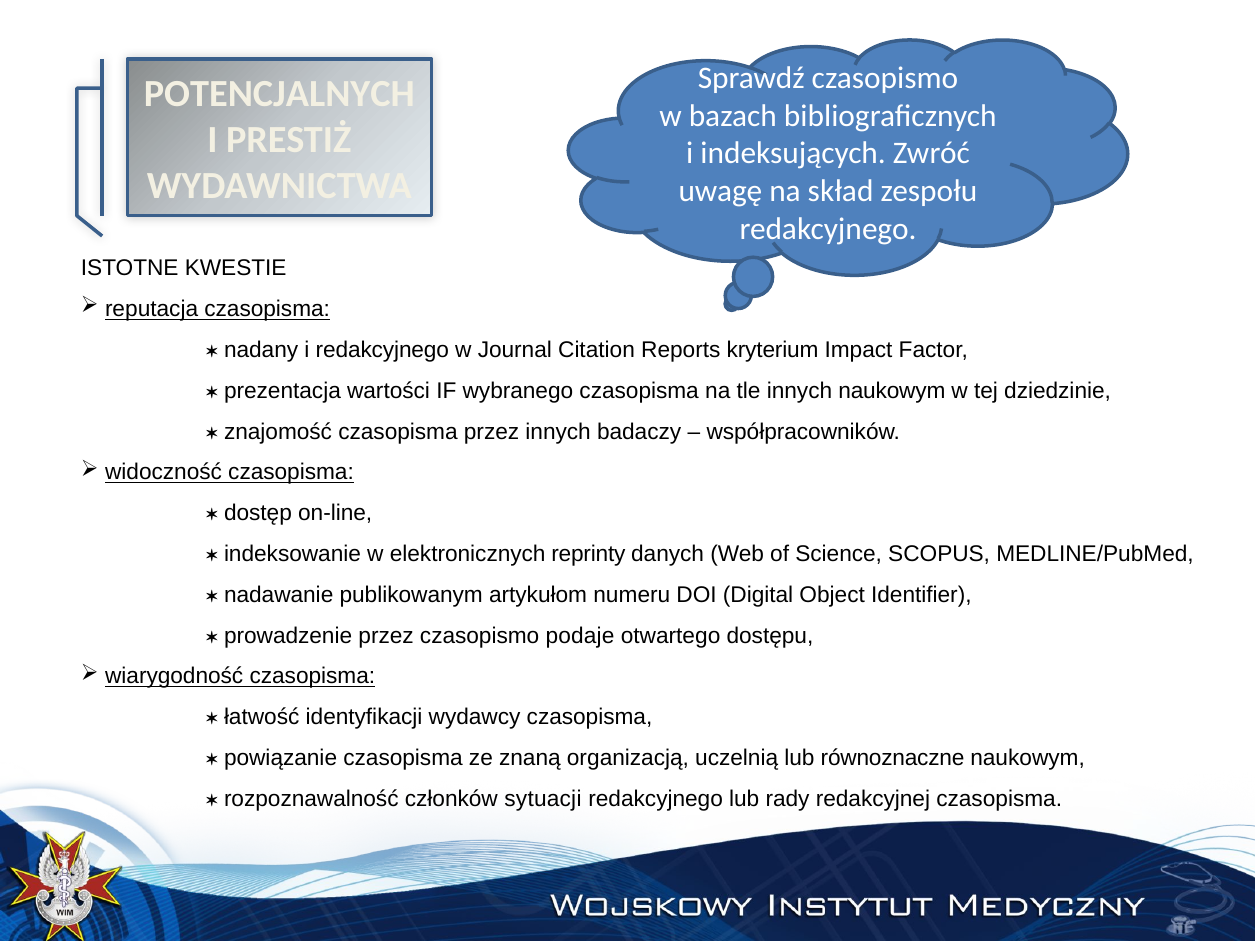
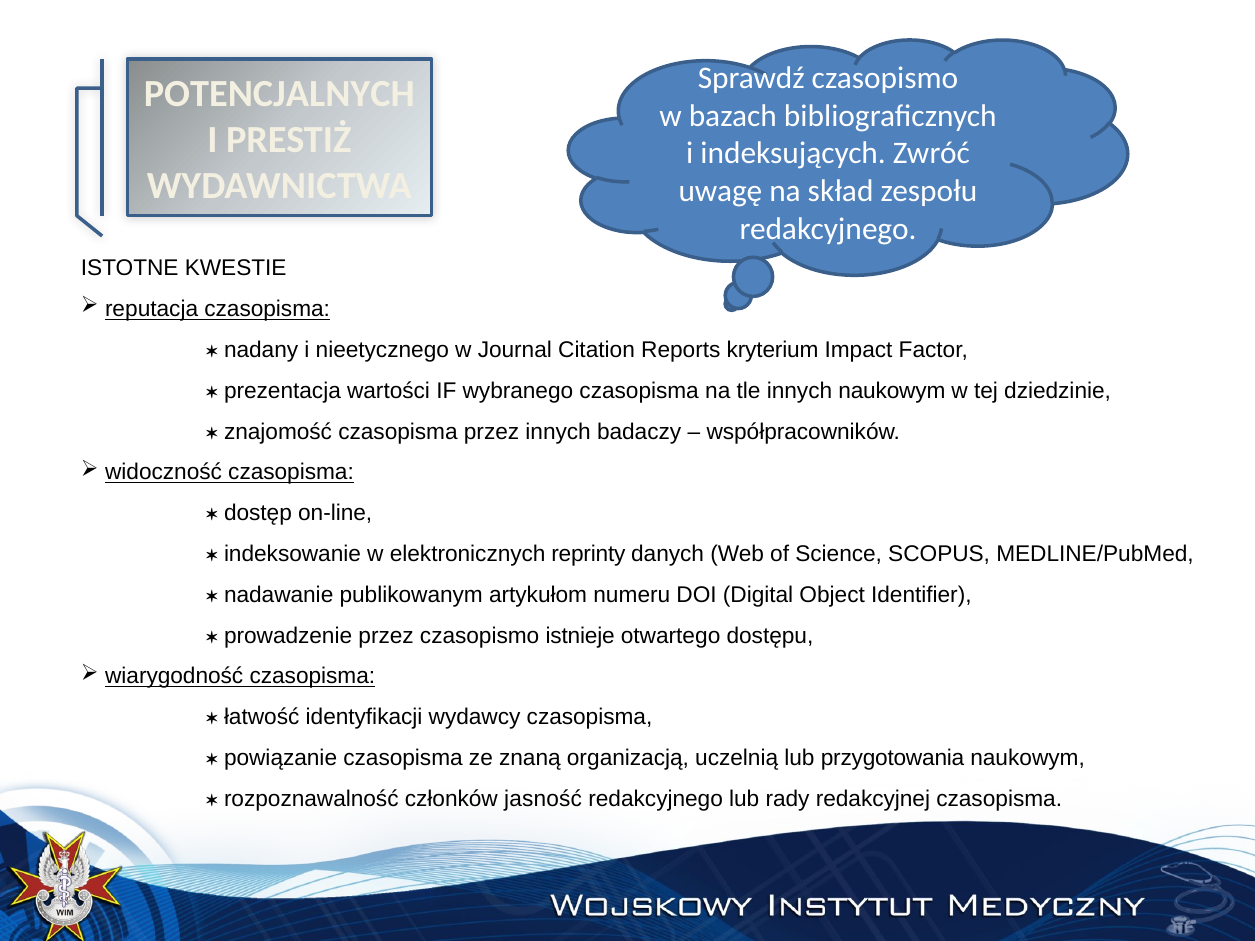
i redakcyjnego: redakcyjnego -> nieetycznego (382, 350)
podaje: podaje -> istnieje (580, 636)
równoznaczne: równoznaczne -> przygotowania (893, 758)
sytuacji: sytuacji -> jasność (543, 799)
